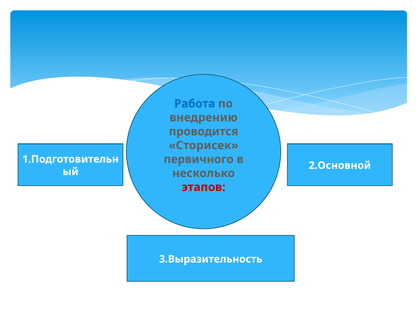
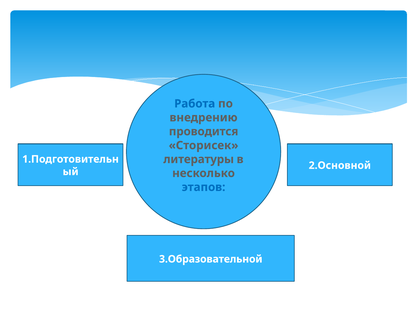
первичного: первичного -> литературы (199, 159)
этапов colour: red -> blue (204, 187)
3.Выразительность: 3.Выразительность -> 3.Образовательной (211, 259)
